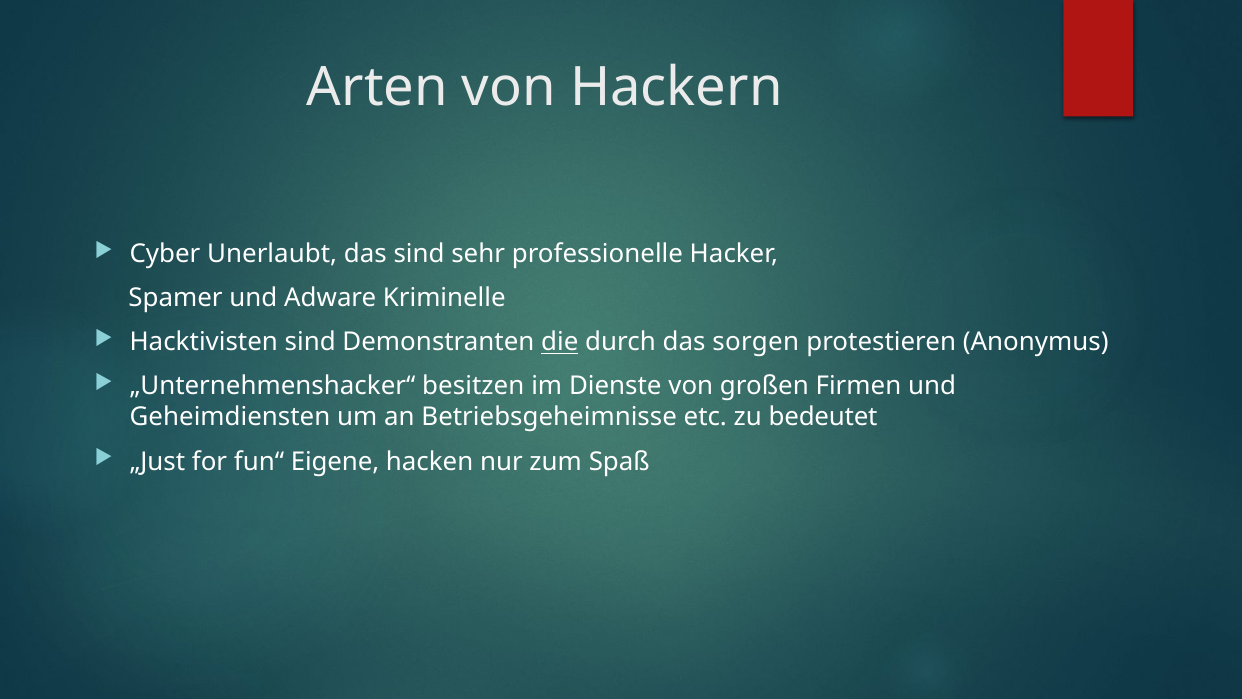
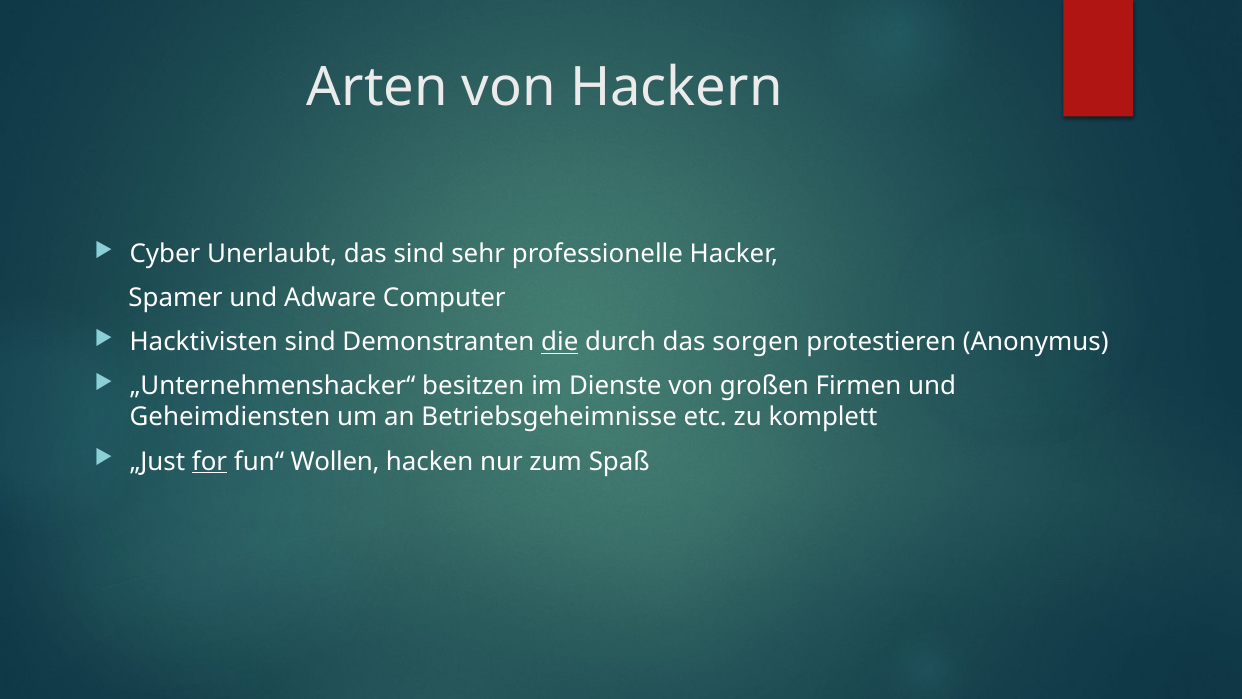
Kriminelle: Kriminelle -> Computer (444, 298)
bedeutet: bedeutet -> komplett (823, 417)
for underline: none -> present (210, 461)
Eigene: Eigene -> Wollen (335, 461)
